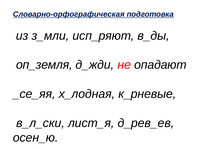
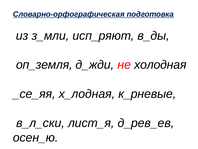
опадают: опадают -> холодная (160, 65)
